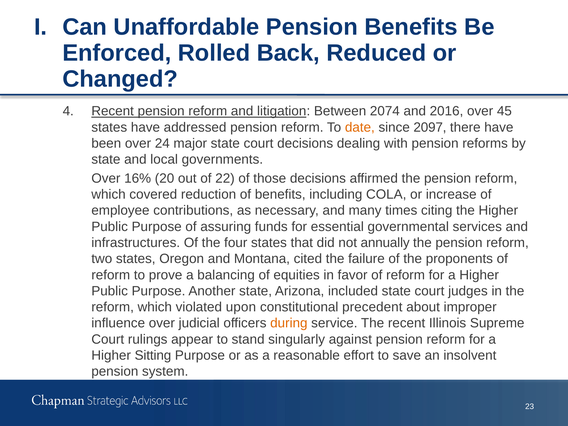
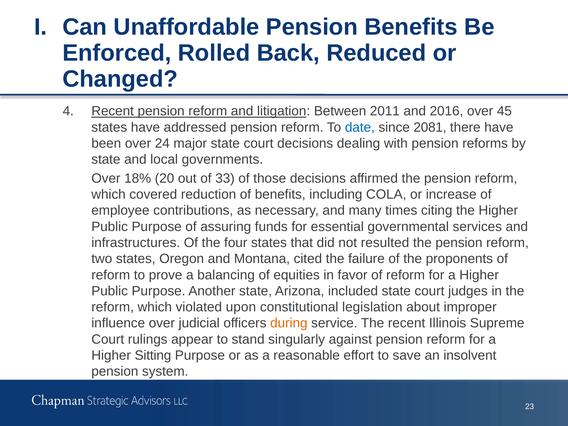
2074: 2074 -> 2011 (385, 111)
date colour: orange -> blue (360, 127)
2097: 2097 -> 2081 (430, 127)
16%: 16% -> 18% (138, 178)
22: 22 -> 33 (225, 178)
annually: annually -> resulted (385, 243)
precedent: precedent -> legislation (372, 307)
